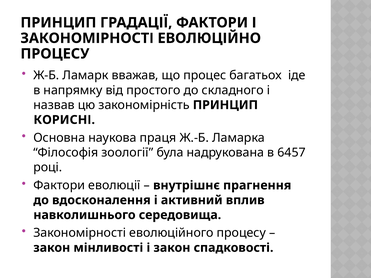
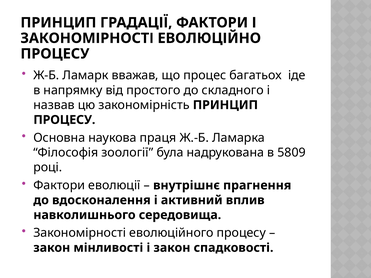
КОРИСНІ: КОРИСНІ -> ПРОЦЕСУ (64, 120)
6457: 6457 -> 5809 (292, 153)
